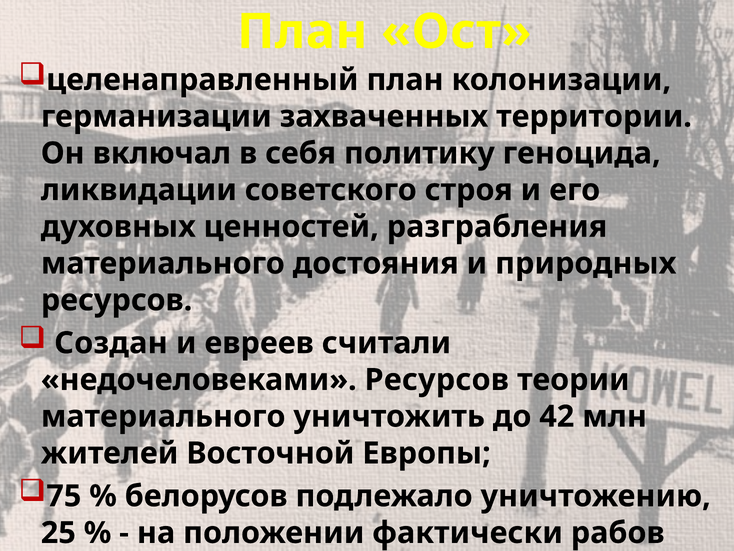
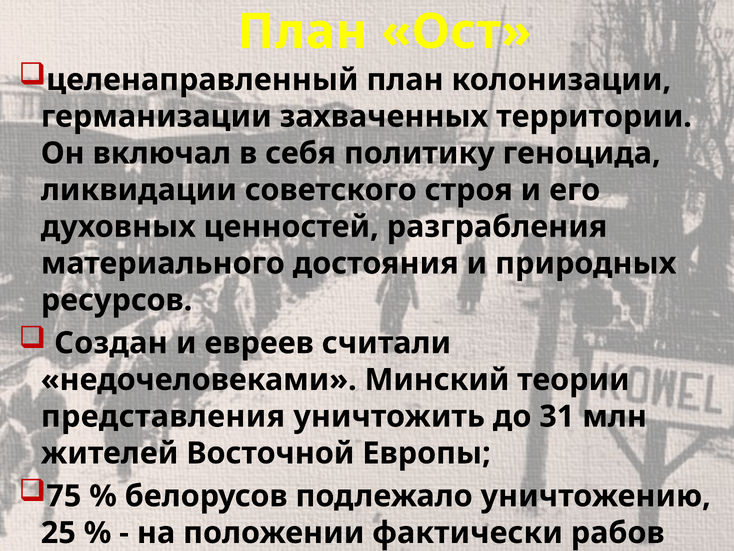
недочеловеками Ресурсов: Ресурсов -> Минский (437, 379)
материального: материального -> представления (163, 416)
42: 42 -> 31 (557, 416)
